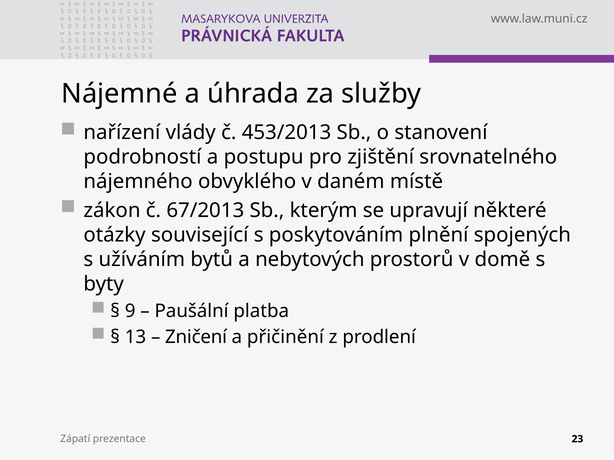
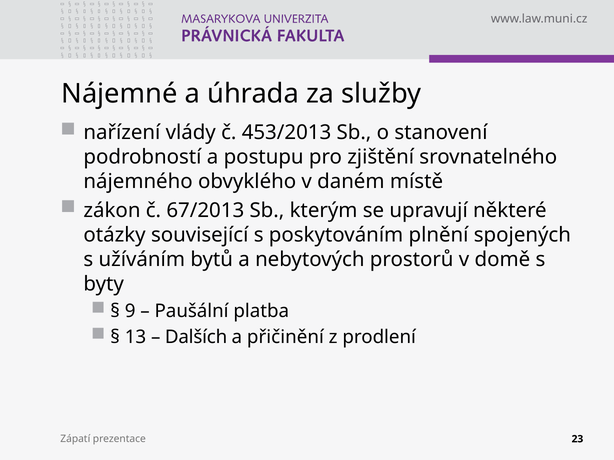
Zničení: Zničení -> Dalších (196, 338)
